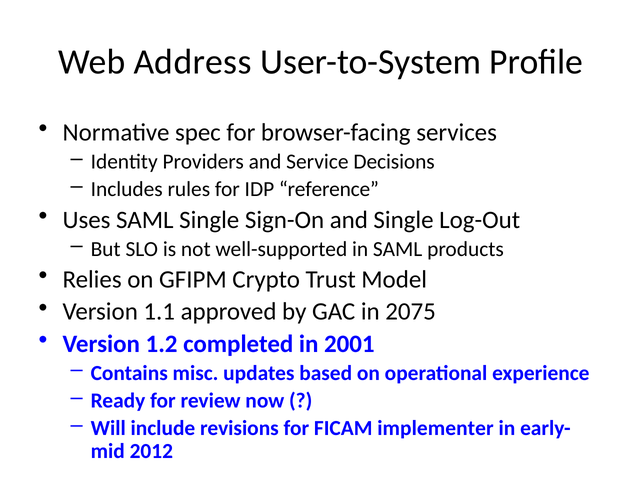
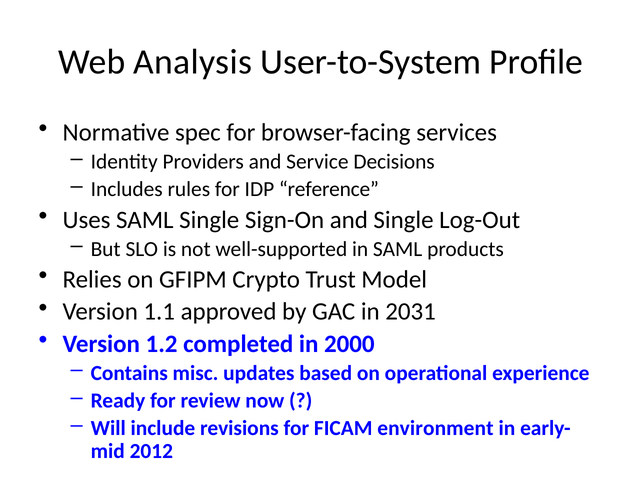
Address: Address -> Analysis (193, 62)
2075: 2075 -> 2031 (411, 311)
2001: 2001 -> 2000 (349, 343)
implementer: implementer -> environment (435, 428)
